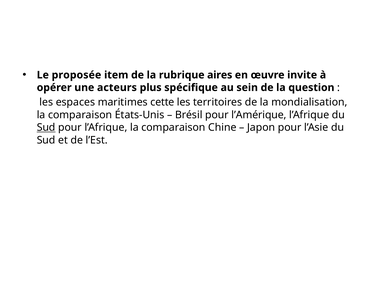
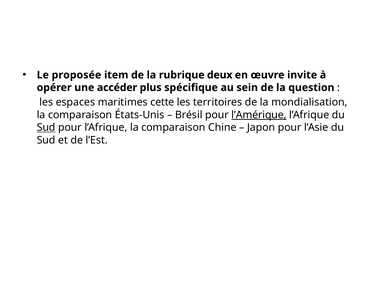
aires: aires -> deux (220, 75)
acteurs: acteurs -> accéder (117, 87)
l’Amérique underline: none -> present (259, 115)
